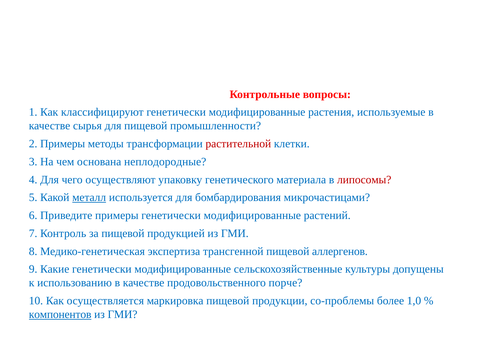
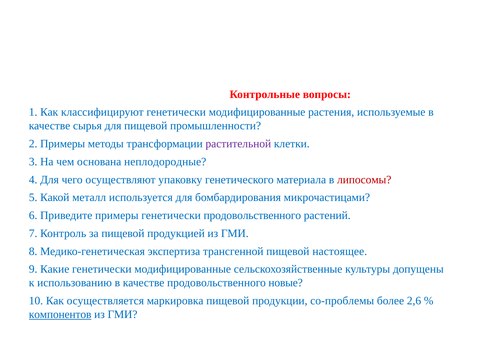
растительной colour: red -> purple (238, 144)
металл underline: present -> none (89, 197)
примеры генетически модифицированные: модифицированные -> продовольственного (252, 215)
аллергенов: аллергенов -> настоящее (340, 251)
порче: порче -> новые (286, 283)
1,0: 1,0 -> 2,6 (414, 301)
